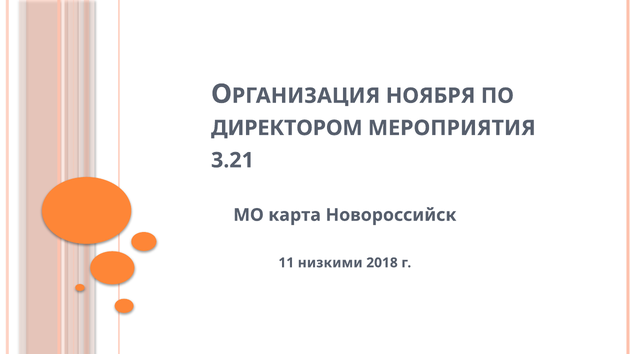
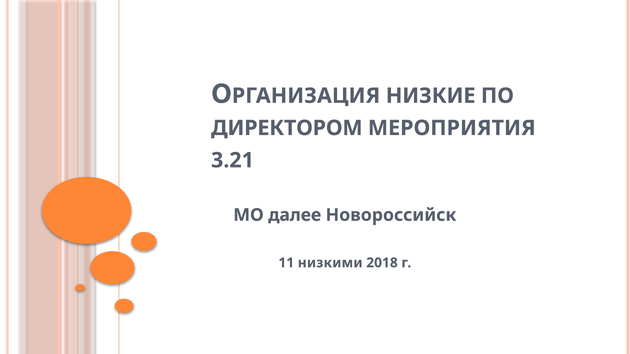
НОЯБРЯ: НОЯБРЯ -> НИЗКИЕ (431, 96)
карта: карта -> далее (295, 215)
